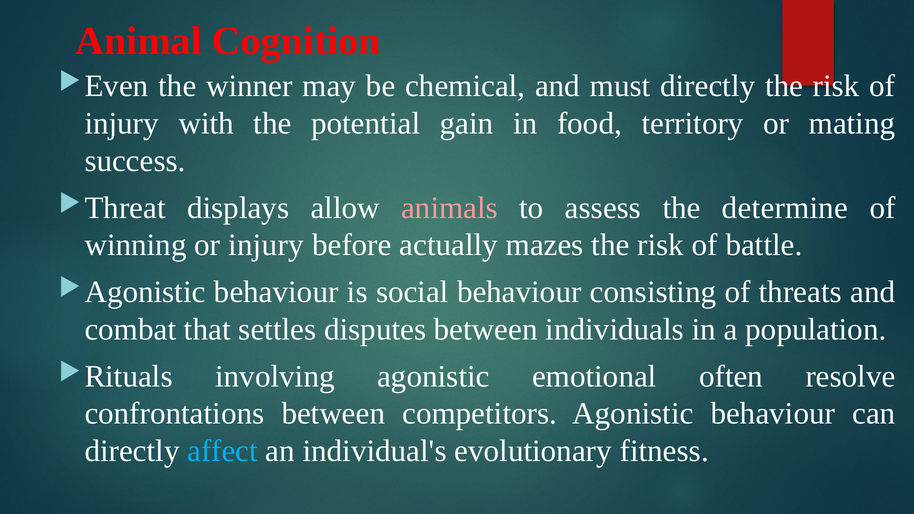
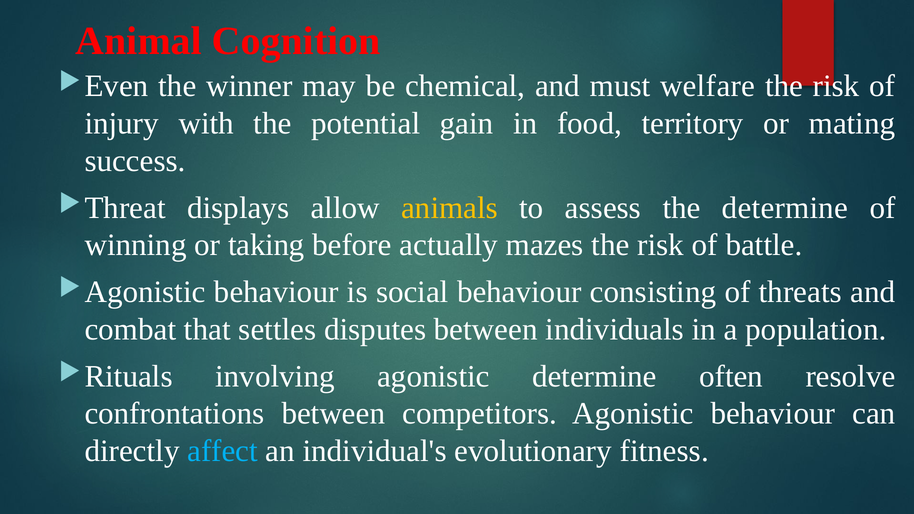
must directly: directly -> welfare (708, 86)
animals colour: pink -> yellow (450, 208)
or injury: injury -> taking (266, 245)
agonistic emotional: emotional -> determine (594, 376)
